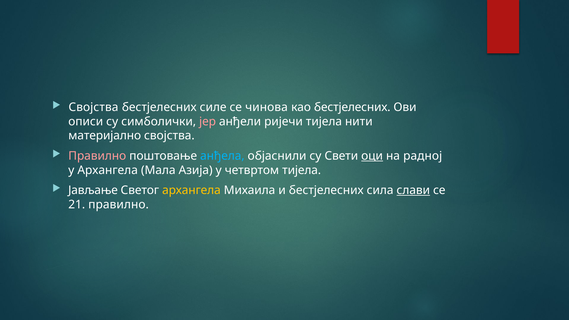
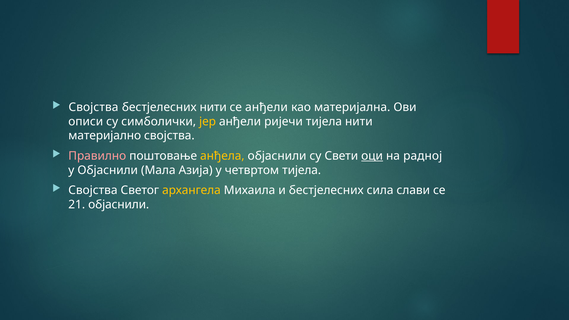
бестјелесних силе: силе -> нити (213, 107)
се чинова: чинова -> анђели (266, 107)
као бестјелесних: бестјелесних -> материјална (352, 107)
јер colour: pink -> yellow (208, 121)
анђела colour: light blue -> yellow (222, 156)
у Архангела: Архангела -> Објаснили (108, 170)
Јављање: Јављање -> Својства (93, 190)
слави underline: present -> none (413, 190)
21 правилно: правилно -> објаснили (119, 205)
